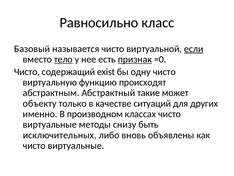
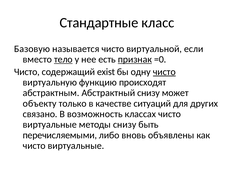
Равносильно: Равносильно -> Стандартные (99, 23)
Базовый: Базовый -> Базовую (32, 49)
если underline: present -> none (194, 49)
чисто underline: none -> present (164, 72)
Абстрактный такие: такие -> снизу (149, 93)
именно: именно -> связано (40, 114)
производном: производном -> возможность (95, 114)
исключительных: исключительных -> перечисляемыми (60, 135)
